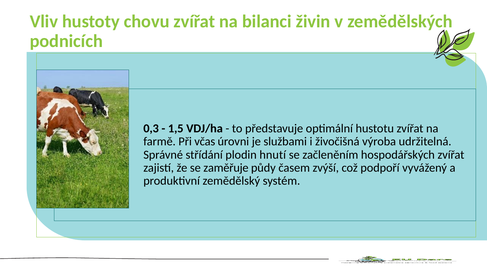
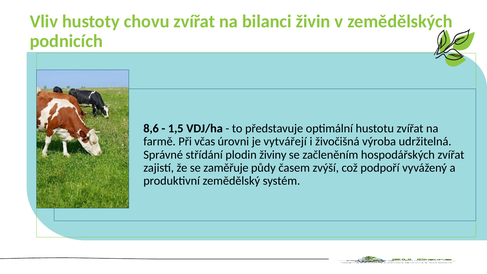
0,3: 0,3 -> 8,6 (151, 128)
službami: službami -> vytvářejí (285, 141)
hnutí: hnutí -> živiny (273, 155)
